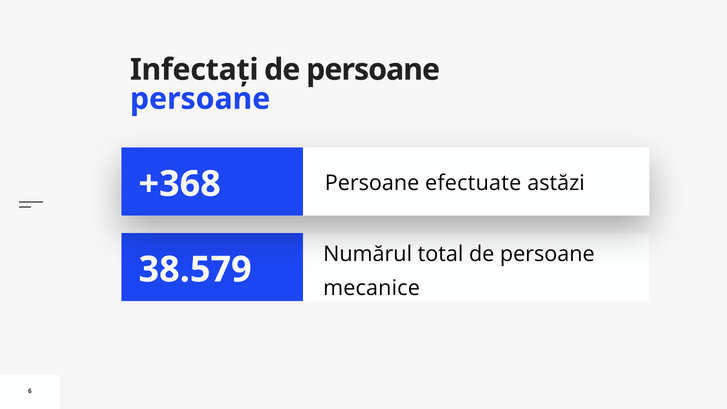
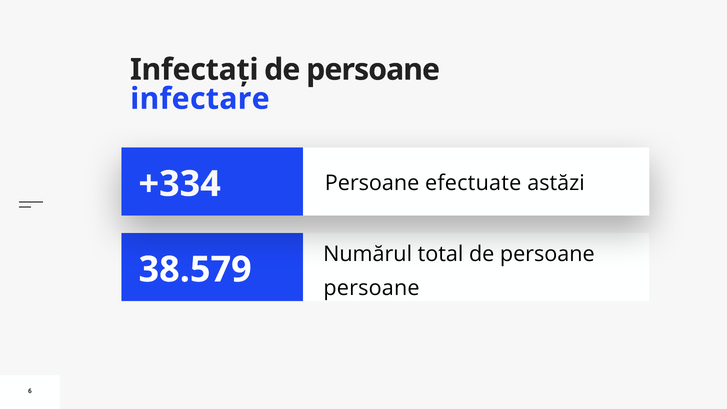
persoane: persoane -> infectare (200, 99)
+368: +368 -> +334 (180, 184)
mecanice: mecanice -> persoane (371, 288)
